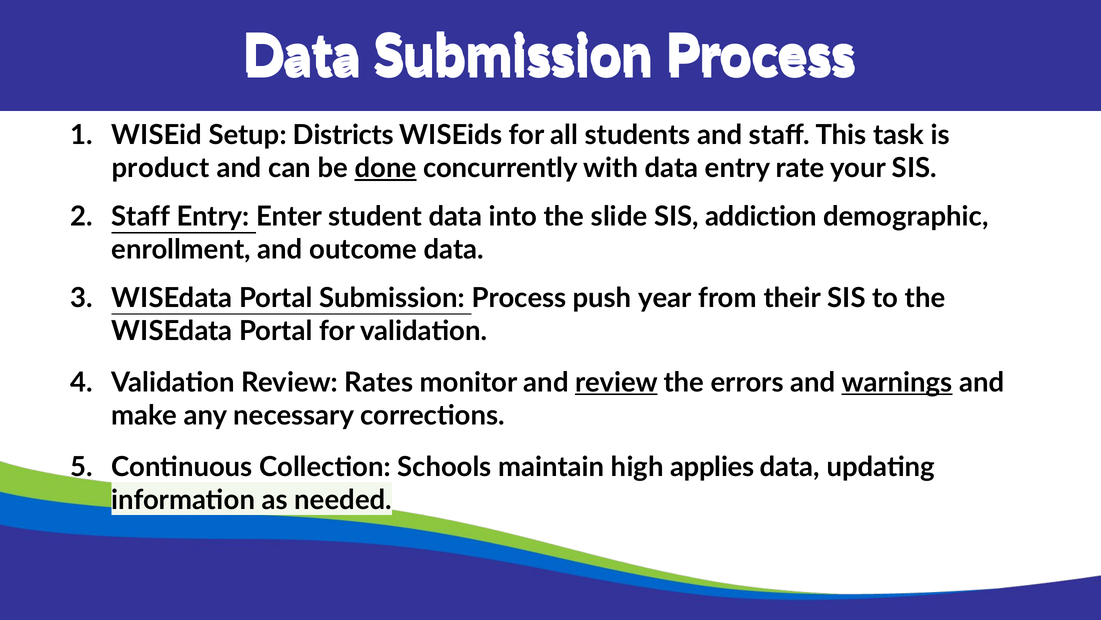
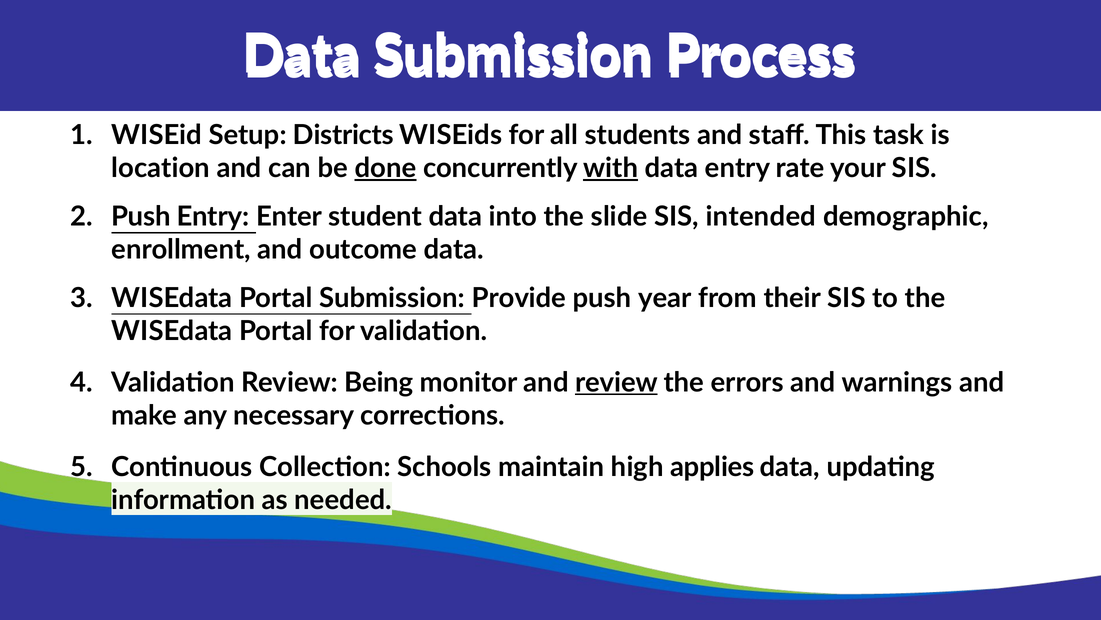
product: product -> location (161, 168)
with underline: none -> present (611, 168)
Staff: Staff -> Push (141, 216)
addiction: addiction -> intended (761, 216)
Portal Submission Process: Process -> Provide (519, 298)
Rates: Rates -> Being (379, 382)
warnings underline: present -> none (897, 382)
